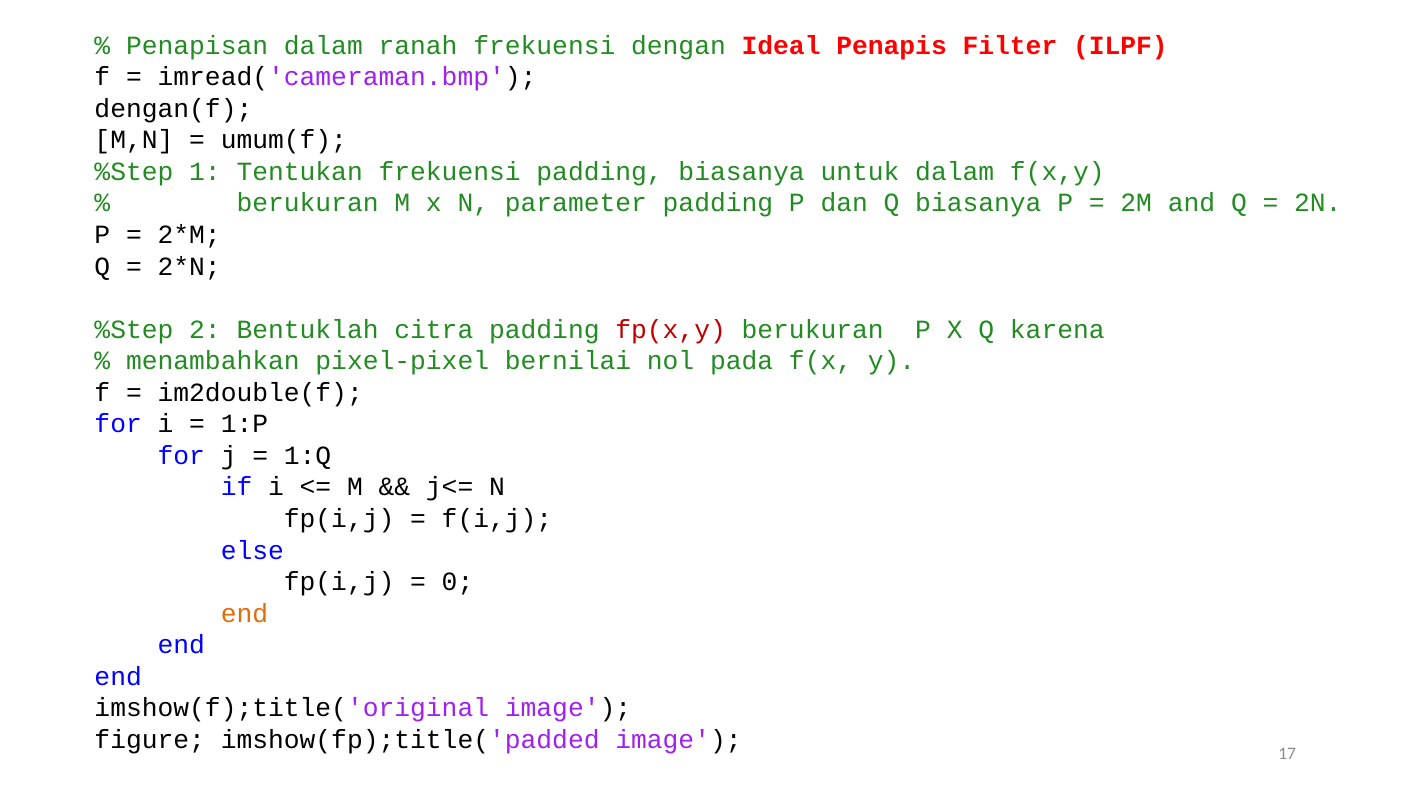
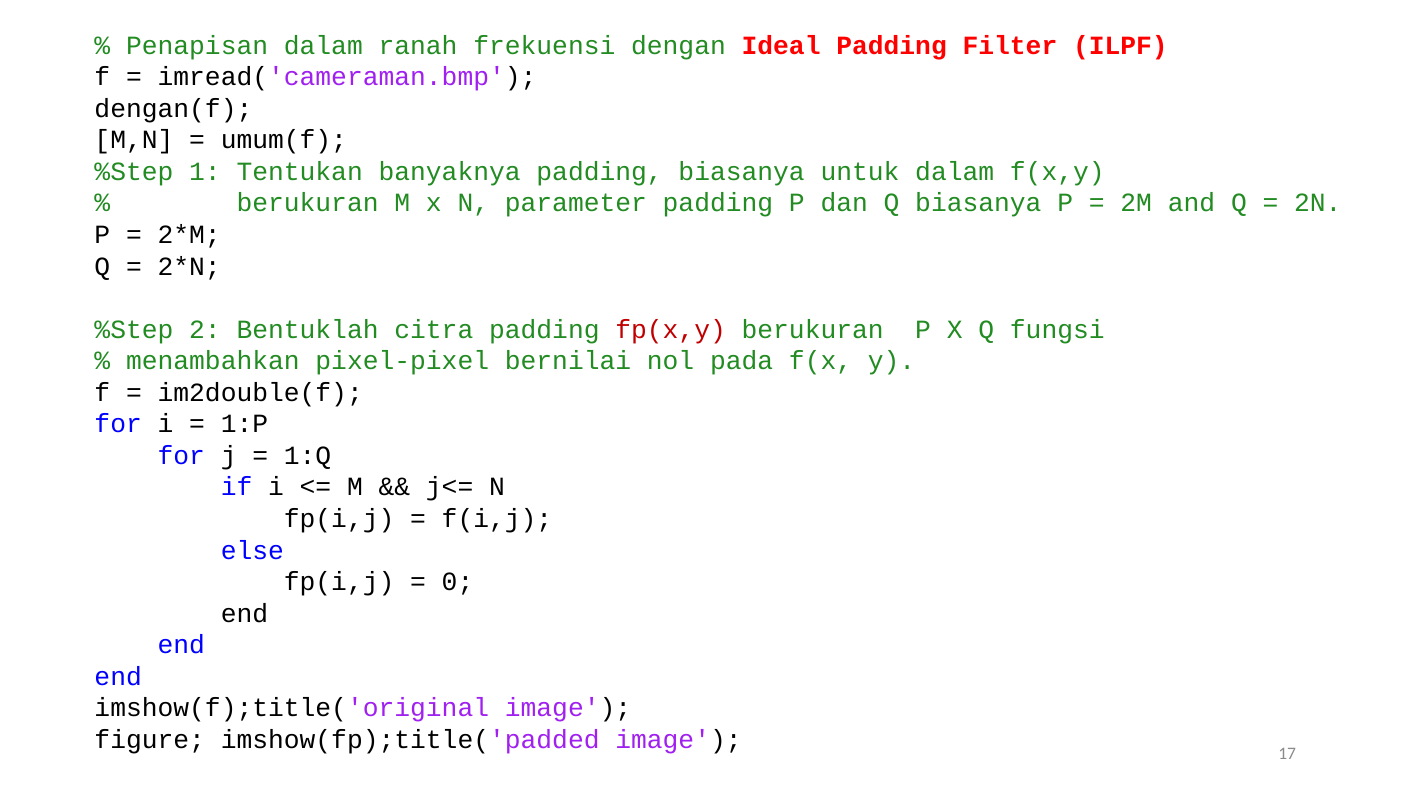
Ideal Penapis: Penapis -> Padding (892, 45)
Tentukan frekuensi: frekuensi -> banyaknya (450, 172)
karena: karena -> fungsi (1057, 330)
end colour: orange -> black (244, 614)
